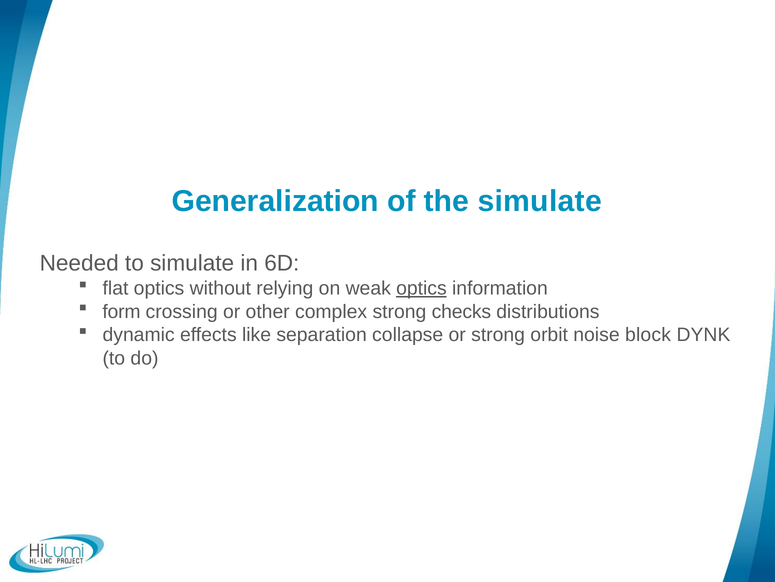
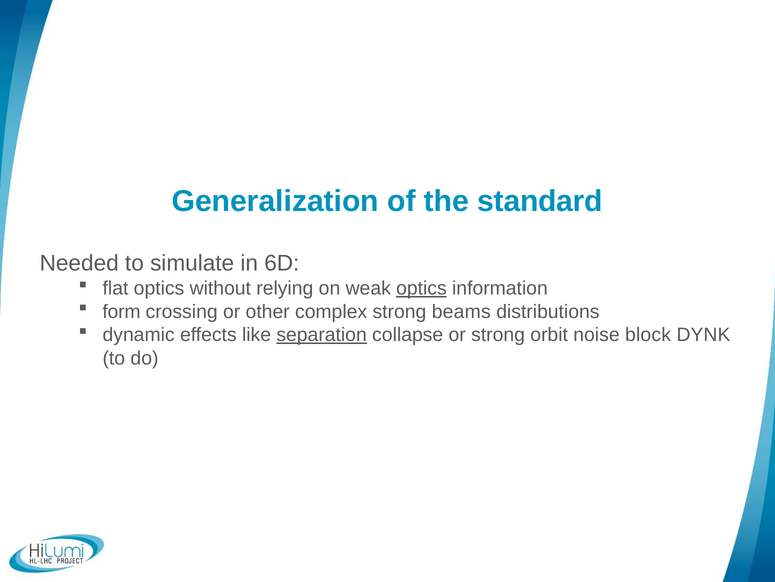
the simulate: simulate -> standard (540, 201)
checks: checks -> beams (461, 311)
separation underline: none -> present (322, 335)
